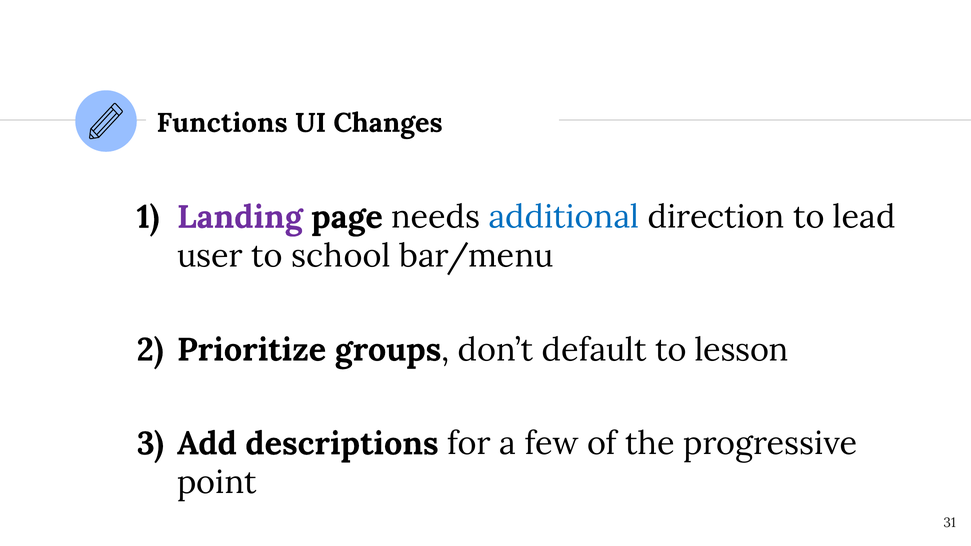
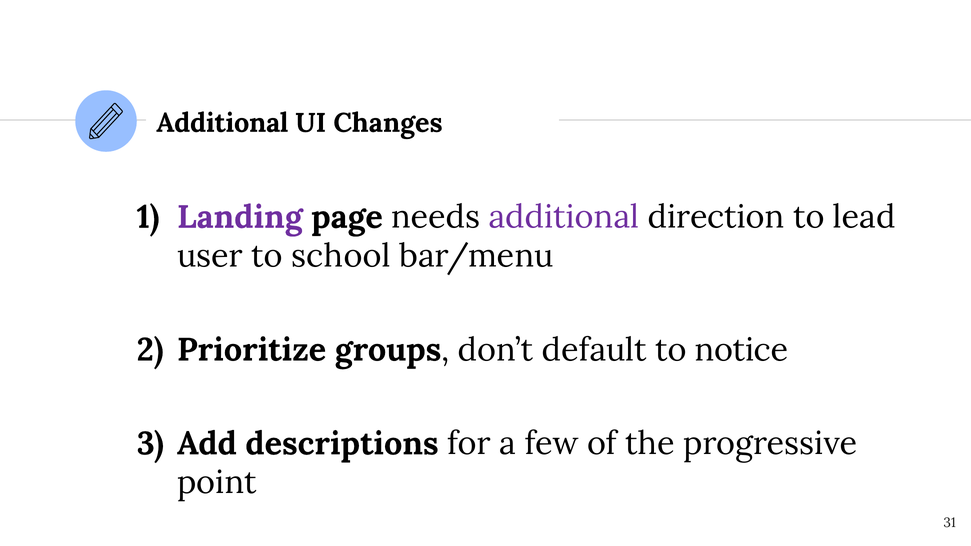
Functions: Functions -> Additional (222, 123)
additional colour: blue -> purple (564, 217)
lesson: lesson -> notice (742, 350)
